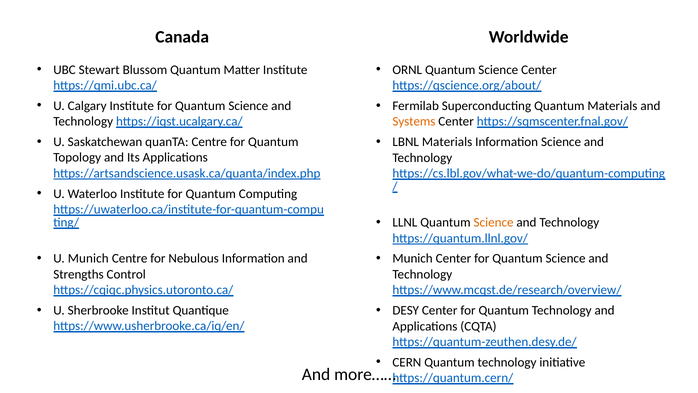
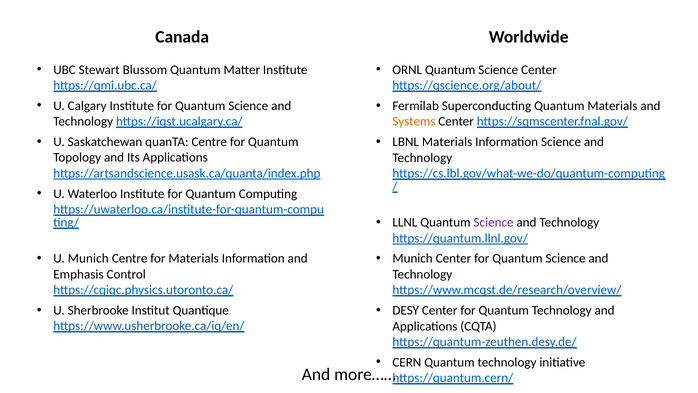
Science colour: orange -> purple (494, 222)
for Nebulous: Nebulous -> Materials (194, 258)
Strengths: Strengths -> Emphasis (78, 274)
